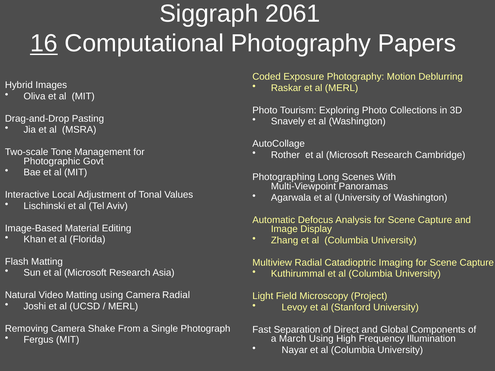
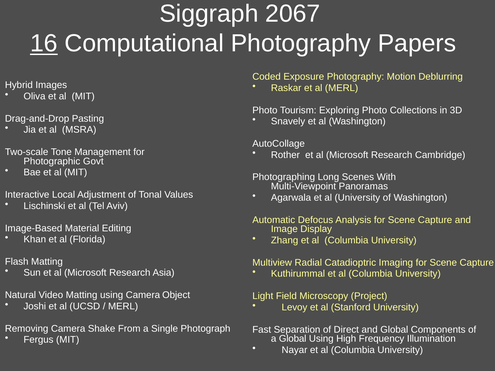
2061: 2061 -> 2067 (293, 14)
Camera Radial: Radial -> Object (176, 295)
a March: March -> Global (293, 339)
